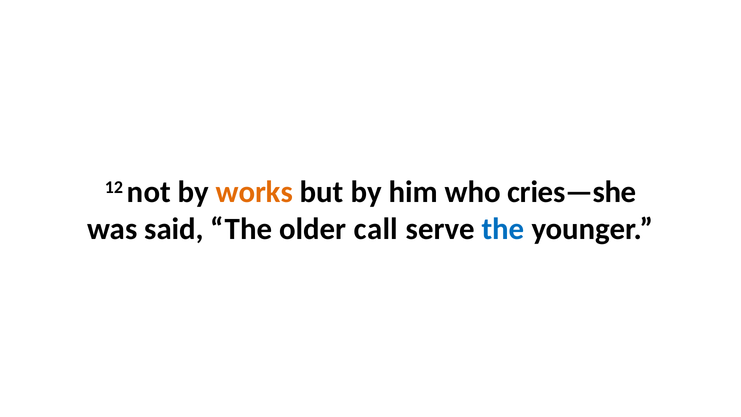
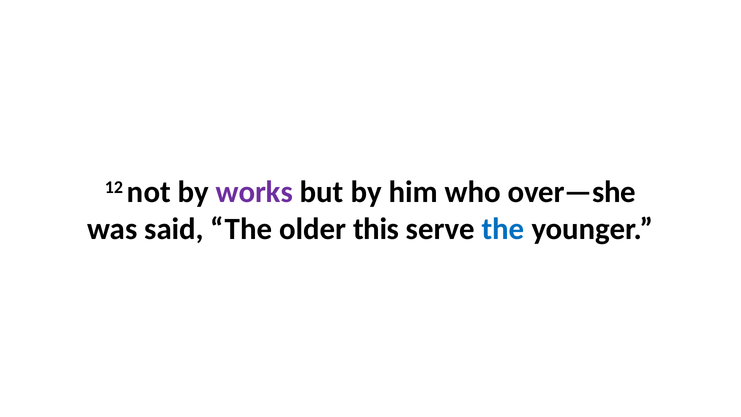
works colour: orange -> purple (254, 192)
cries—she: cries—she -> over—she (572, 192)
call: call -> this (376, 229)
